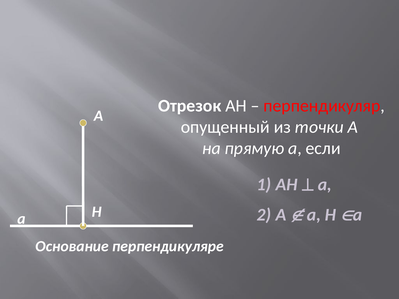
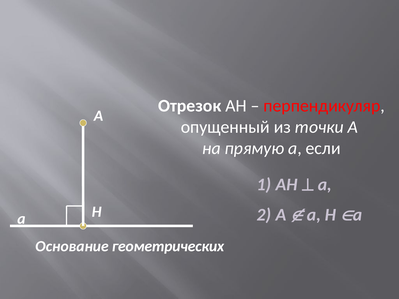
перпендикуляре: перпендикуляре -> геометрических (168, 247)
